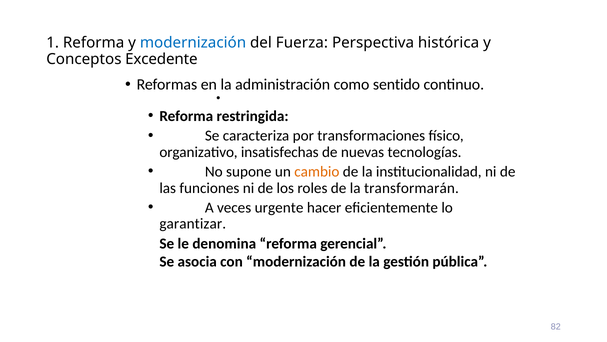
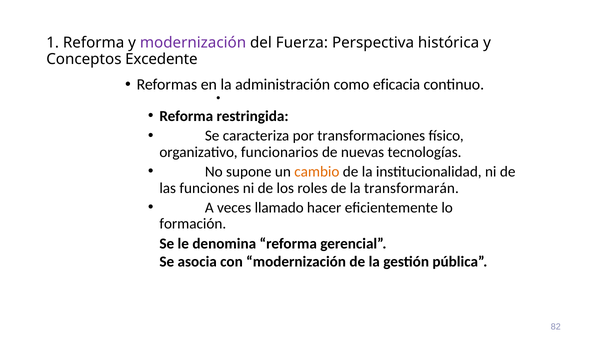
modernización colour: blue -> purple (193, 43)
sentido: sentido -> eficacia (397, 85)
insatisfechas: insatisfechas -> funcionarios (280, 152)
urgente: urgente -> llamado (279, 207)
garantizar: garantizar -> formación (193, 224)
